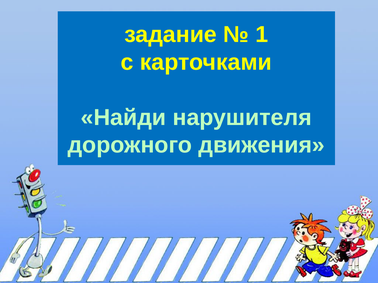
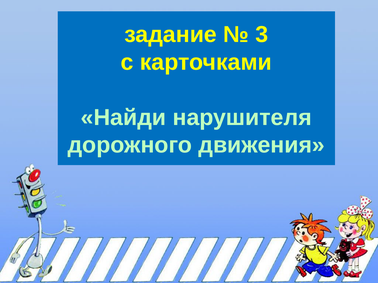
1: 1 -> 3 (262, 35)
